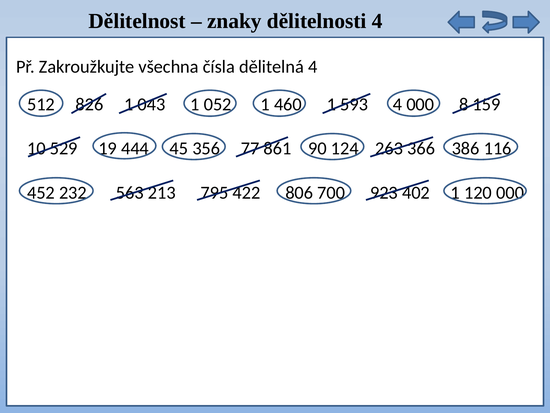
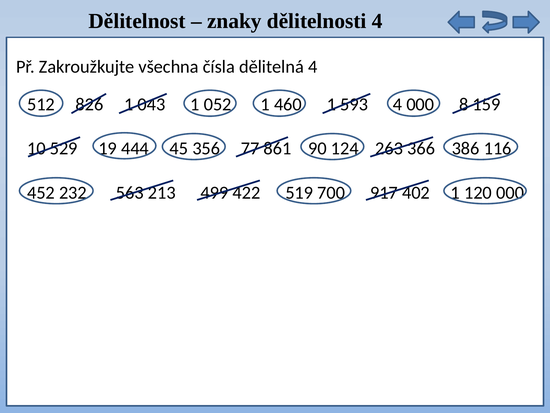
795: 795 -> 499 (215, 192)
806: 806 -> 519 (299, 192)
923: 923 -> 917 (384, 192)
